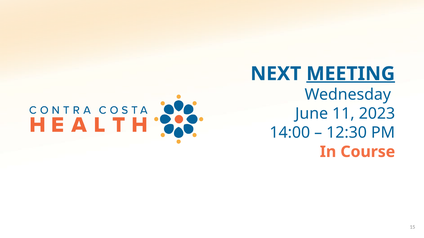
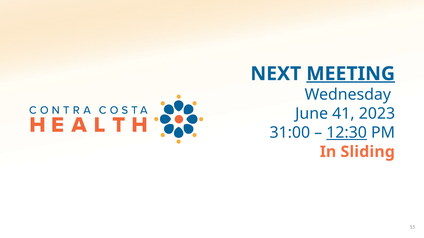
11: 11 -> 41 (343, 114)
14:00: 14:00 -> 31:00 (290, 133)
12:30 underline: none -> present (347, 133)
Course: Course -> Sliding (368, 152)
